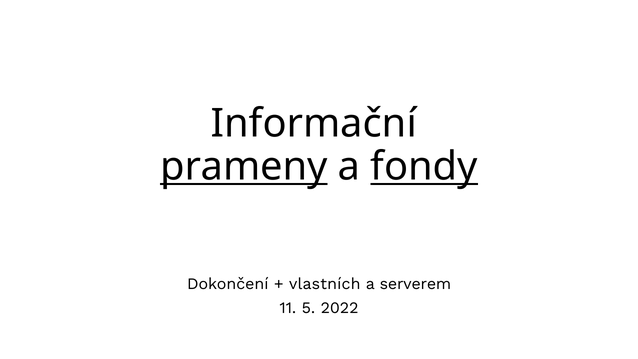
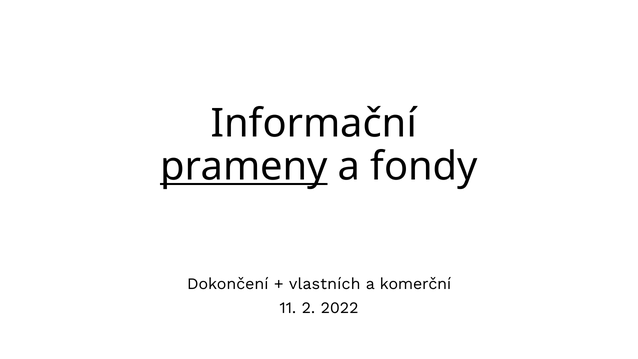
fondy underline: present -> none (424, 167)
serverem: serverem -> komerční (415, 284)
5: 5 -> 2 (308, 308)
